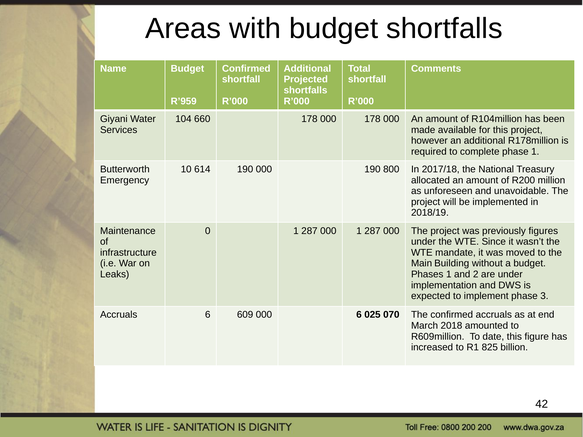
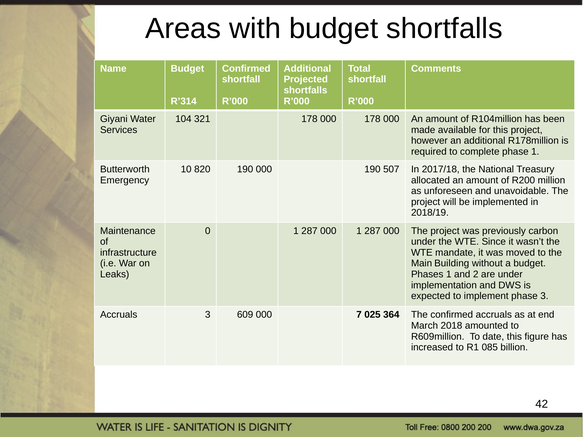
R’959: R’959 -> R’314 (184, 101)
660: 660 -> 321 (202, 119)
614: 614 -> 820 (202, 169)
800: 800 -> 507 (391, 169)
figures: figures -> carbon (543, 231)
Accruals 6: 6 -> 3 (208, 315)
000 6: 6 -> 7 (359, 315)
070: 070 -> 364 (391, 315)
825: 825 -> 085 (490, 348)
